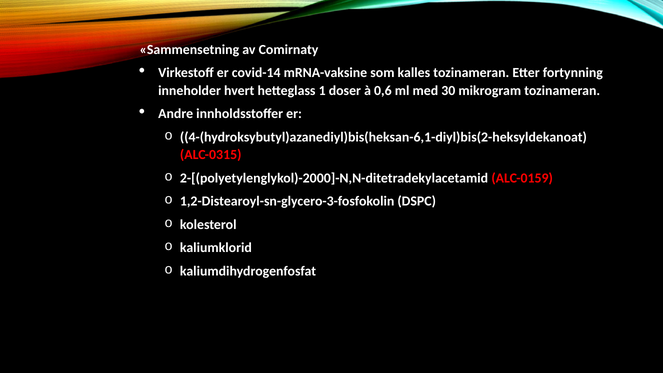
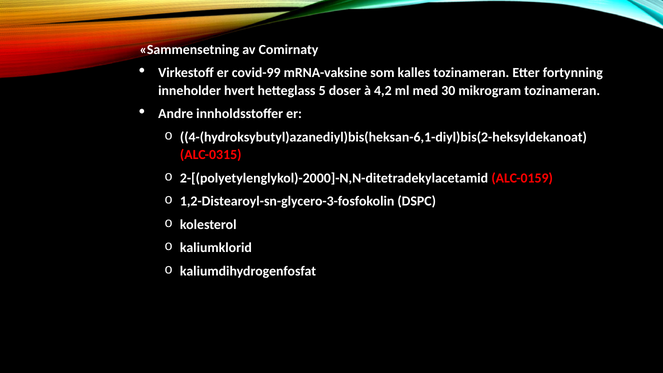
covid-14: covid-14 -> covid-99 (256, 73)
1: 1 -> 5 (322, 90)
0,6: 0,6 -> 4,2 (383, 90)
